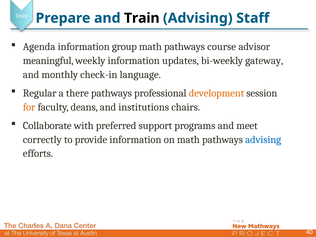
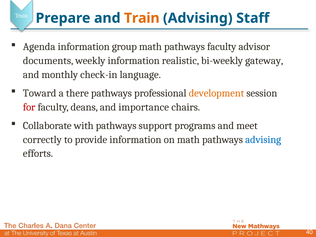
Train colour: black -> orange (142, 18)
pathways course: course -> faculty (222, 47)
meaningful: meaningful -> documents (48, 61)
updates: updates -> realistic (180, 61)
Regular: Regular -> Toward (40, 93)
for colour: orange -> red (29, 107)
institutions: institutions -> importance (144, 107)
with preferred: preferred -> pathways (116, 126)
